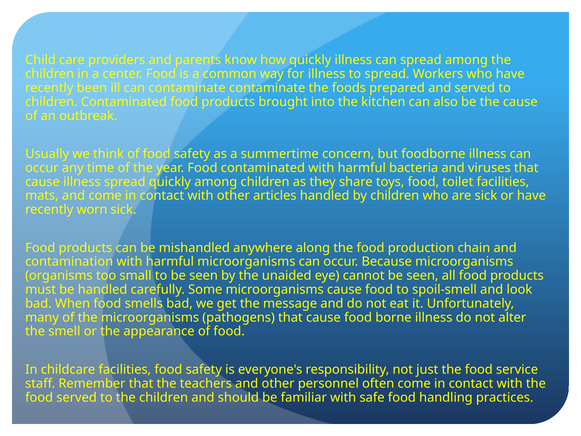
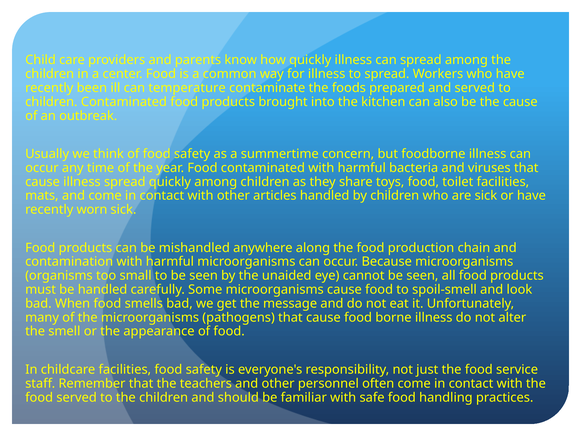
can contaminate: contaminate -> temperature (187, 88)
